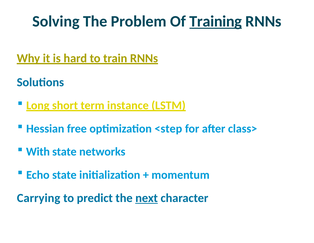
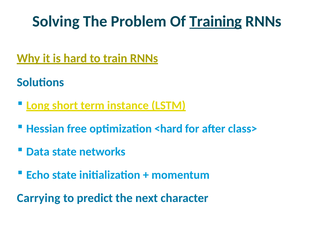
<step: <step -> <hard (168, 129)
With: With -> Data (38, 152)
next underline: present -> none (147, 198)
